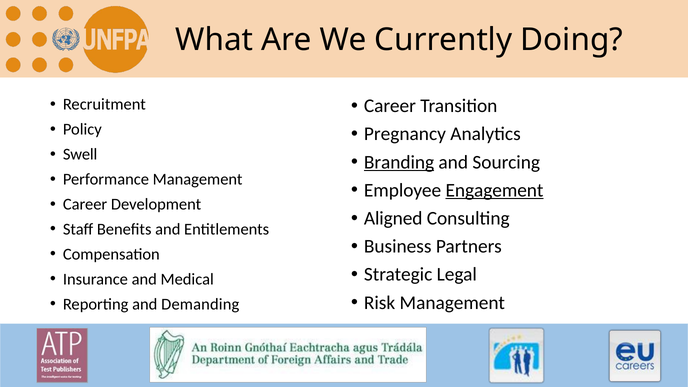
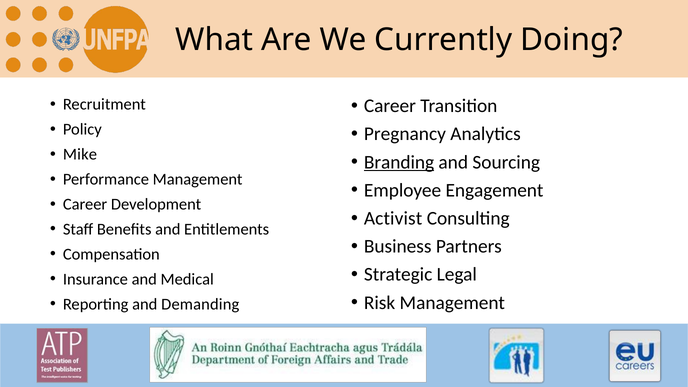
Swell: Swell -> Mike (80, 154)
Engagement underline: present -> none (495, 190)
Aligned: Aligned -> Activist (393, 218)
